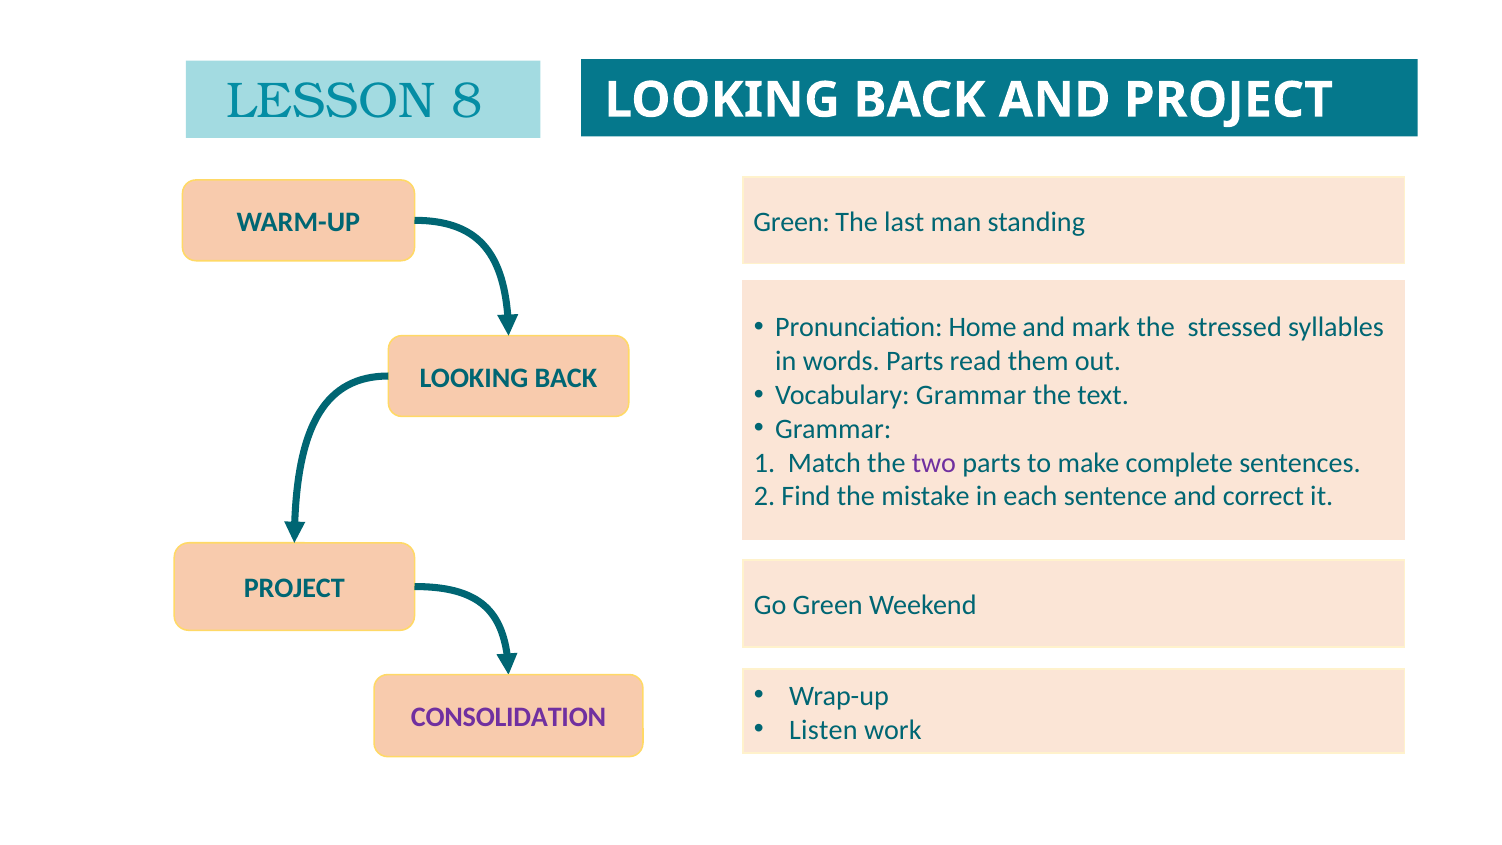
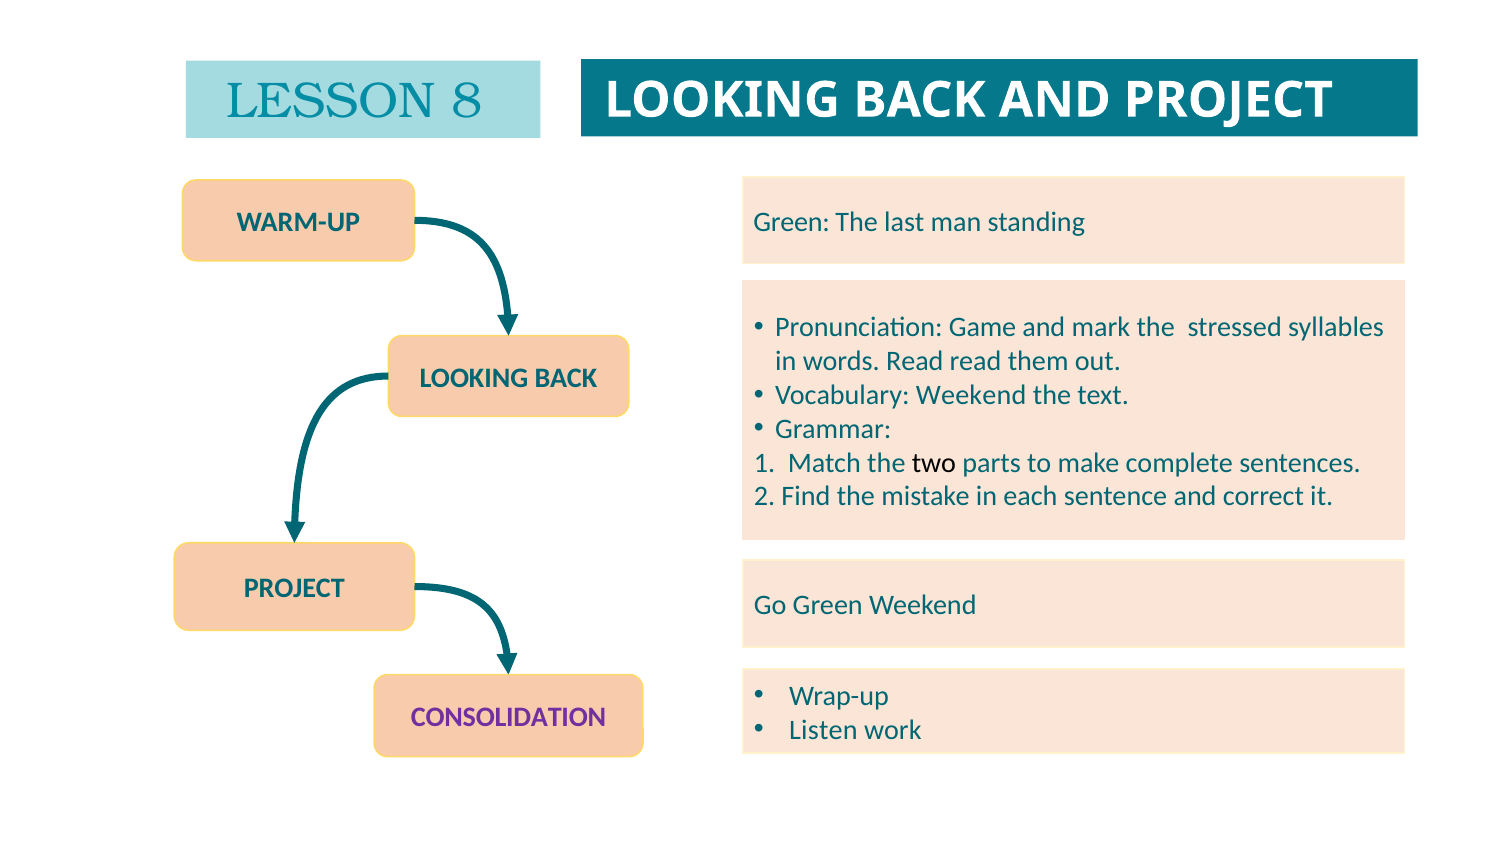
Home: Home -> Game (983, 328)
words Parts: Parts -> Read (915, 361)
Vocabulary Grammar: Grammar -> Weekend (971, 395)
two colour: purple -> black (934, 463)
